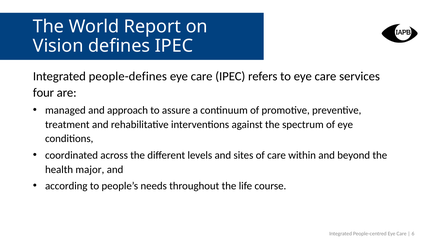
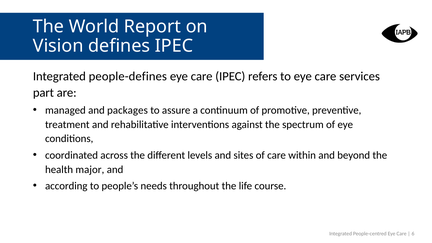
four: four -> part (43, 93)
approach: approach -> packages (127, 110)
